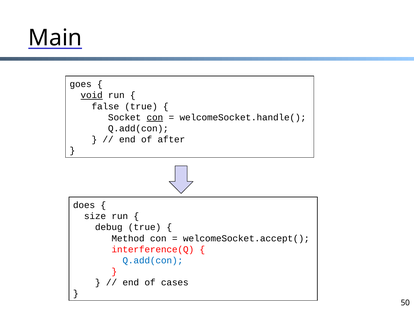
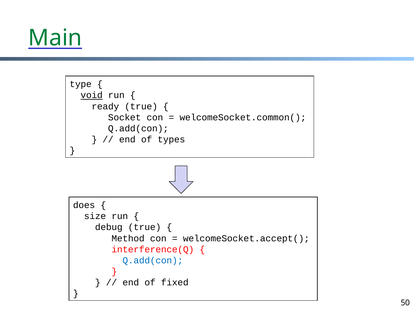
Main colour: black -> green (55, 38)
goes: goes -> type (81, 84)
false: false -> ready (105, 106)
con underline: present -> none (155, 117)
welcomeSocket.handle(: welcomeSocket.handle( -> welcomeSocket.common( (243, 117)
after: after -> types (171, 139)
cases: cases -> fixed (175, 282)
